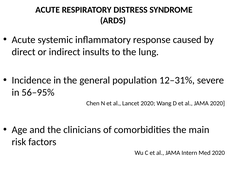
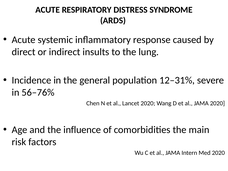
56–95%: 56–95% -> 56–76% (38, 92)
clinicians: clinicians -> influence (82, 130)
